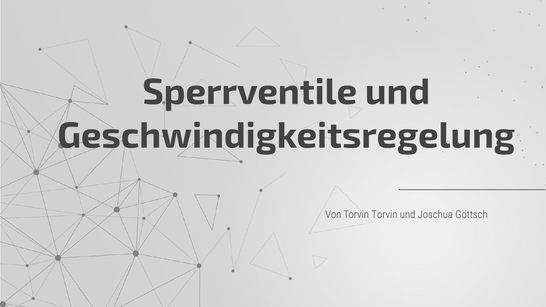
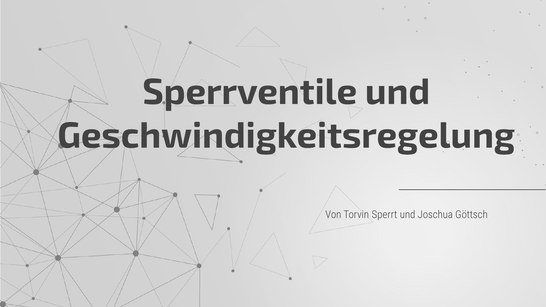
Torvin Torvin: Torvin -> Sperrt (384, 215)
